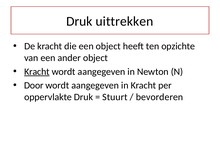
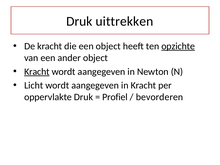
opzichte underline: none -> present (178, 46)
Door: Door -> Licht (34, 85)
Stuurt: Stuurt -> Profiel (115, 97)
